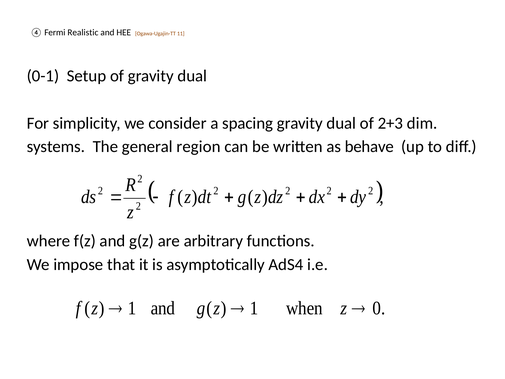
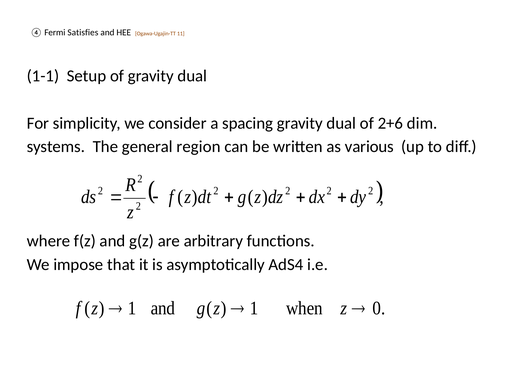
Realistic: Realistic -> Satisfies (83, 32)
0-1: 0-1 -> 1-1 (43, 76)
2+3: 2+3 -> 2+6 (390, 123)
behave: behave -> various (369, 147)
